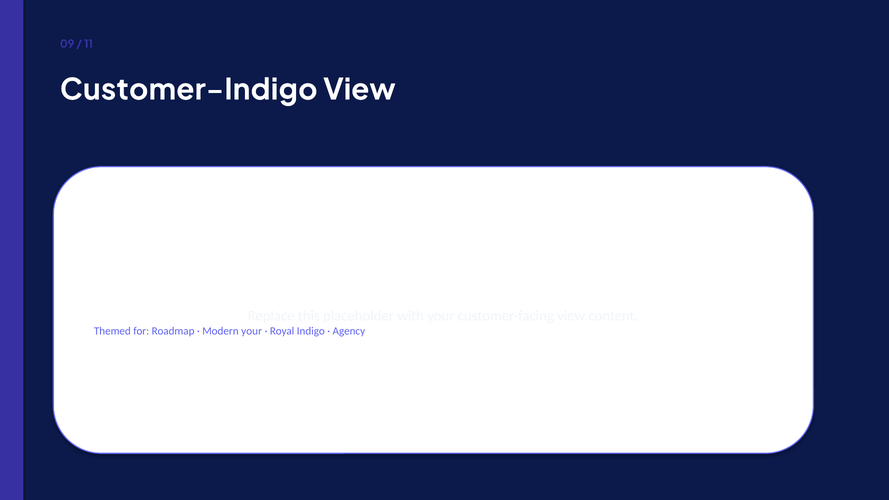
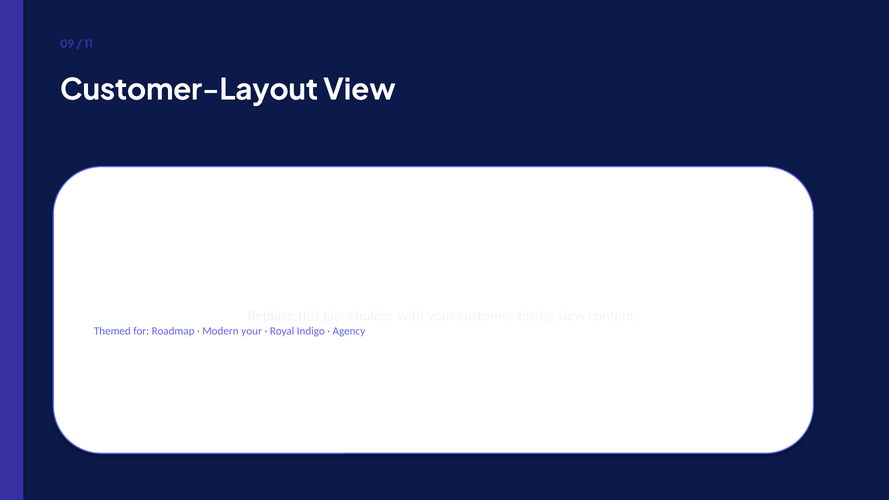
Customer-Indigo: Customer-Indigo -> Customer-Layout (189, 90)
